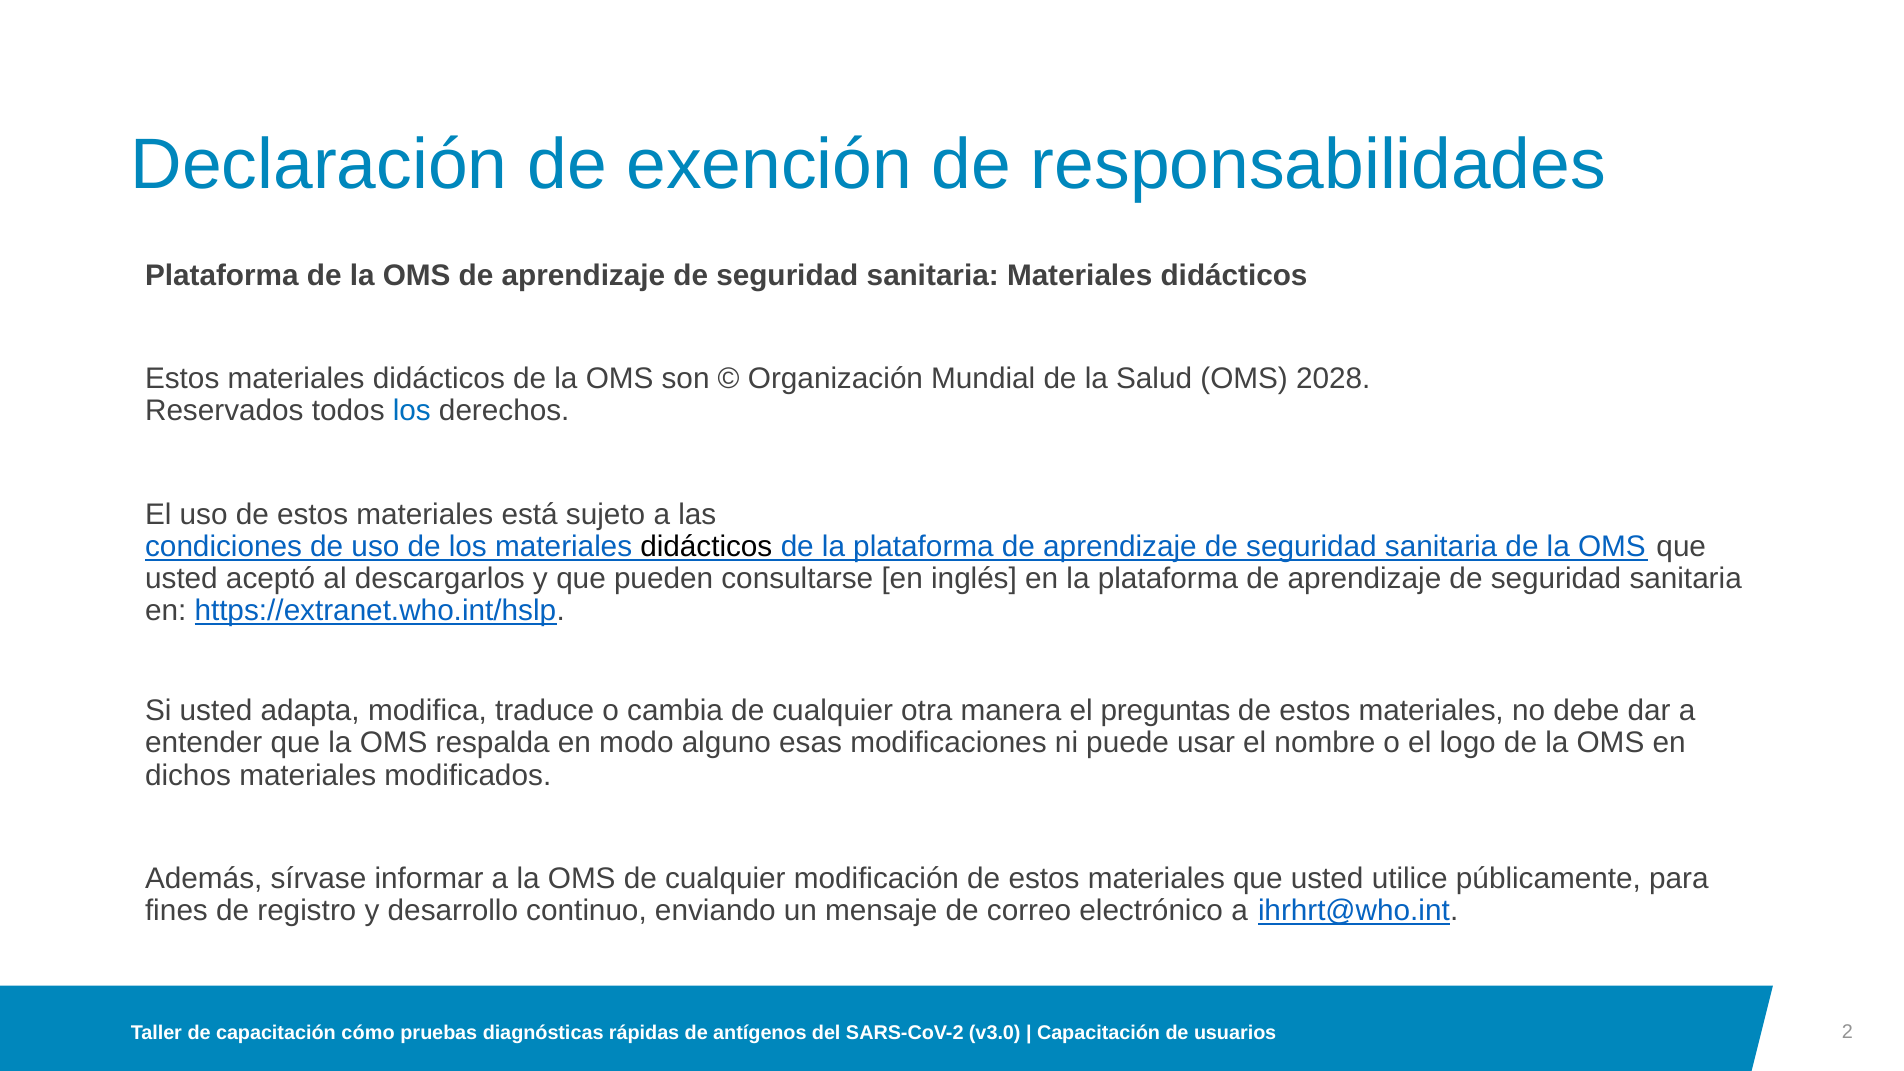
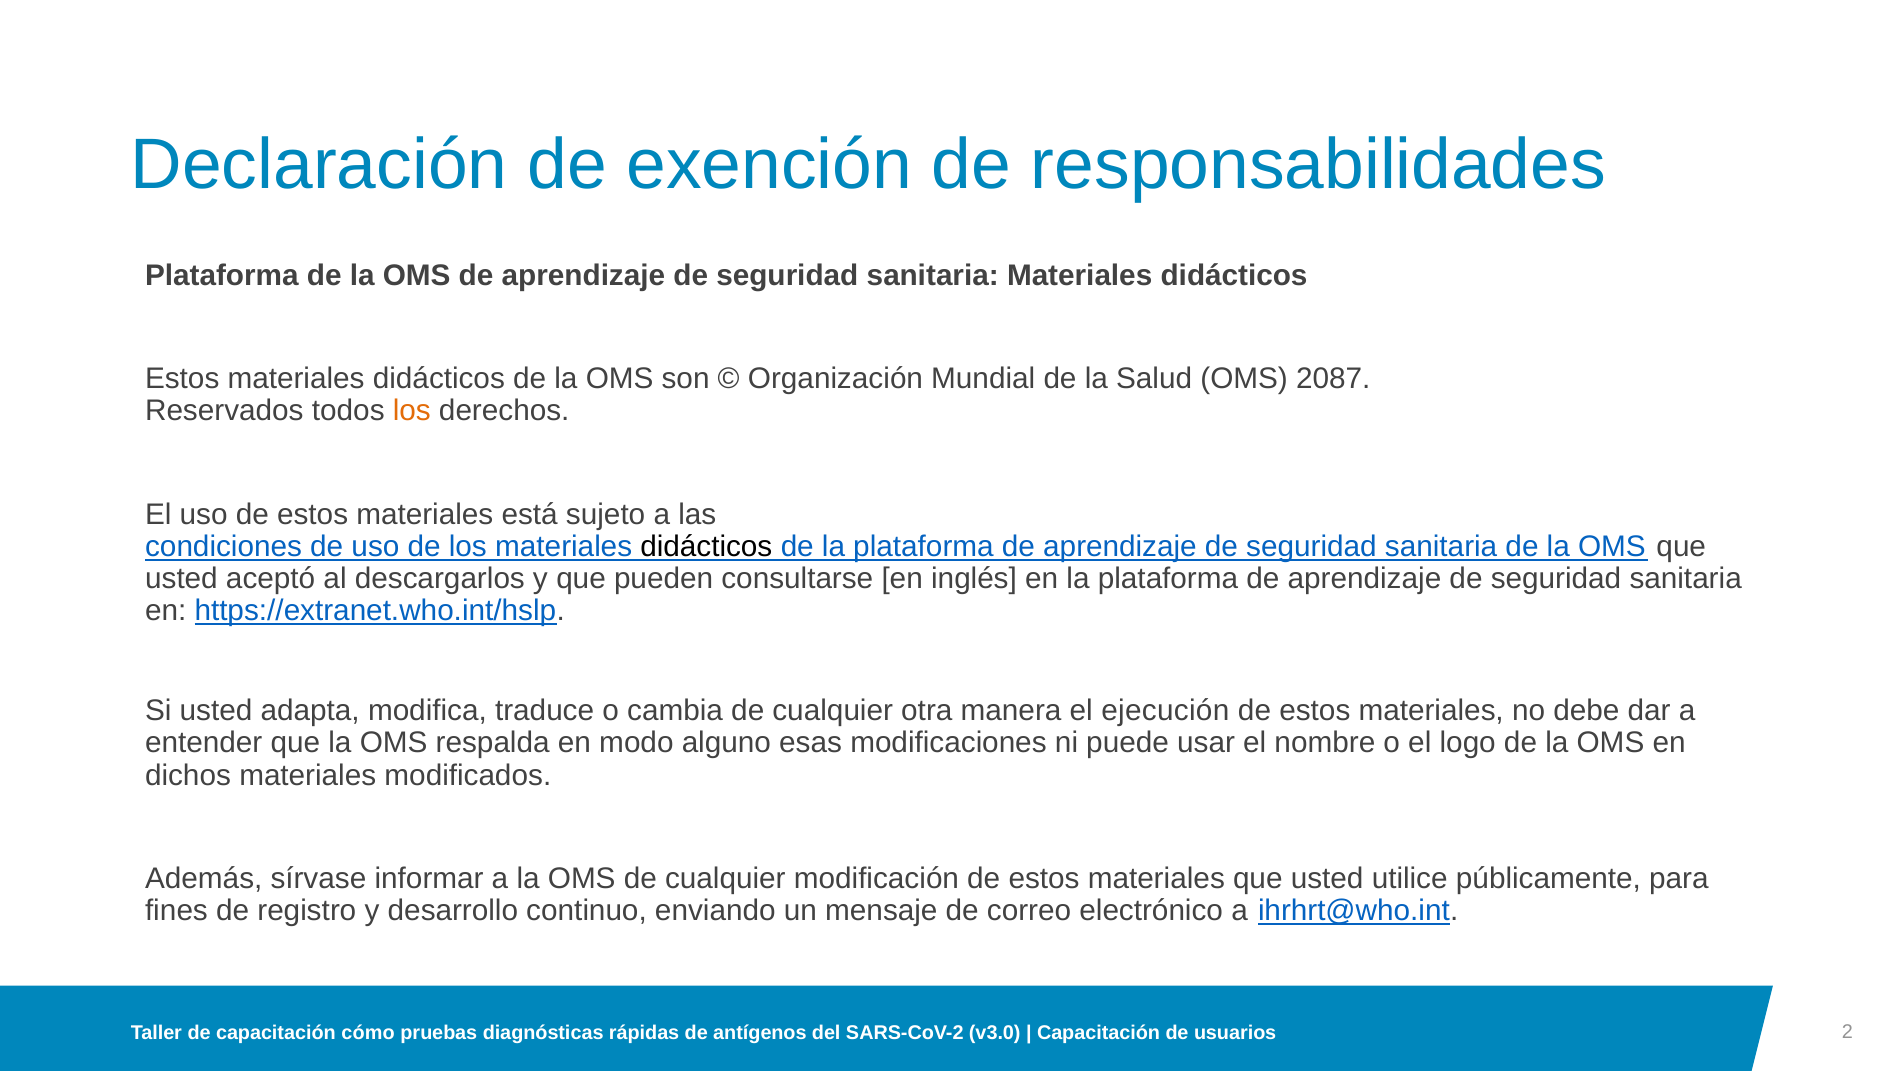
2028: 2028 -> 2087 (1333, 379)
los colour: blue -> orange (412, 411)
preguntas: preguntas -> ejecución (1165, 711)
